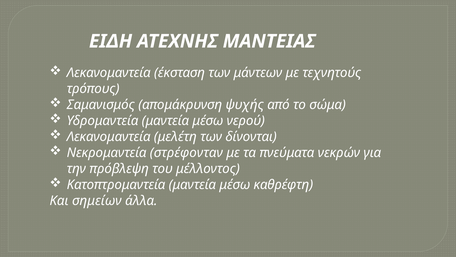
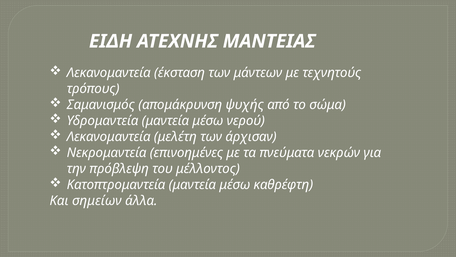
δίνονται: δίνονται -> άρχισαν (251, 137)
στρέφονταν: στρέφονταν -> επινοημένες (186, 152)
